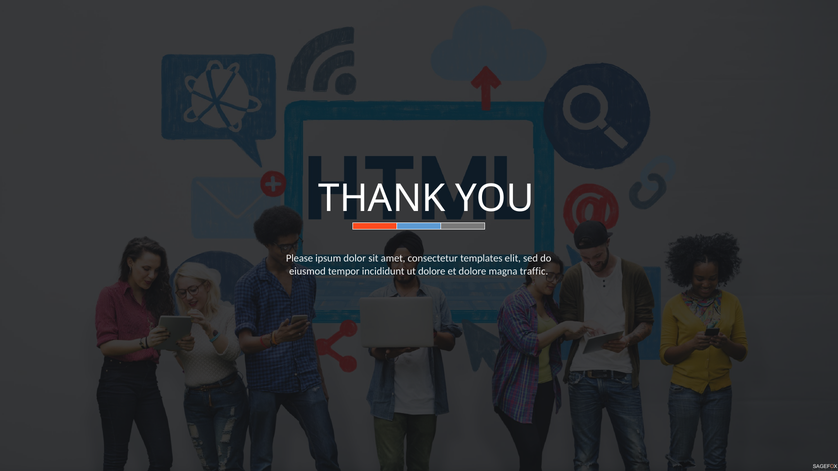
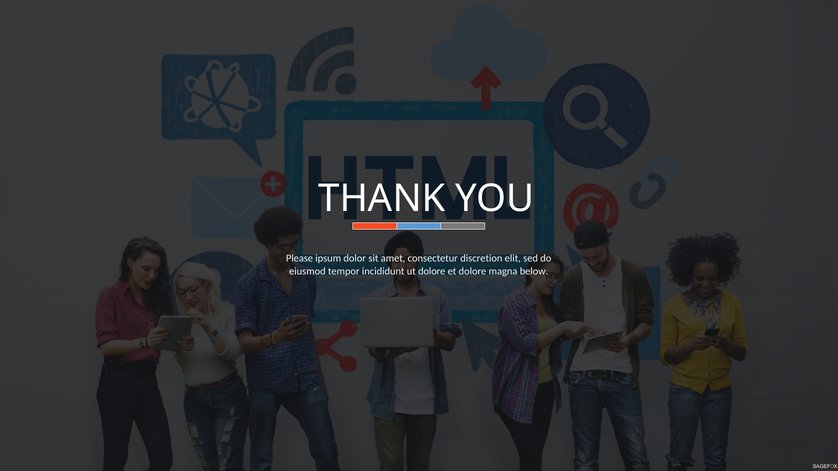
templates: templates -> discretion (481, 259)
traffic: traffic -> below (534, 271)
